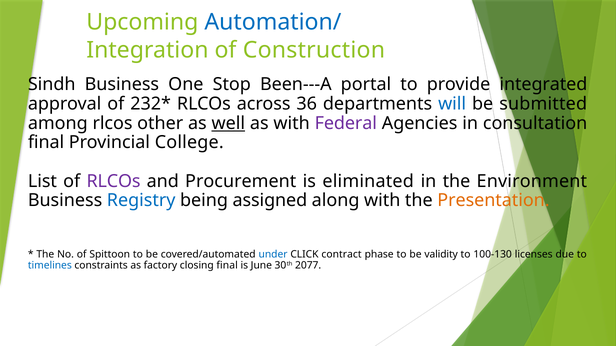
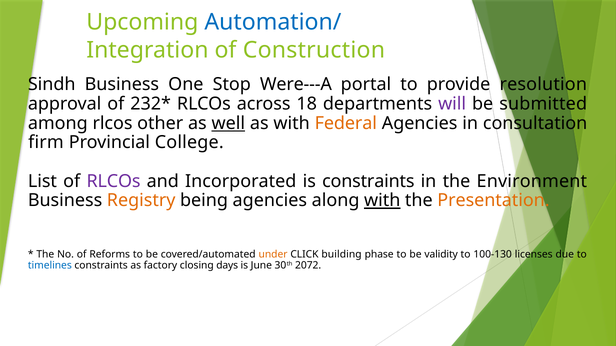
Been---A: Been---A -> Were---A (296, 85)
integrated: integrated -> resolution (543, 85)
36: 36 -> 18 (307, 104)
will colour: blue -> purple (452, 104)
Federal colour: purple -> orange (346, 123)
final: final -> firm (46, 143)
Procurement: Procurement -> Incorporated (241, 181)
is eliminated: eliminated -> constraints (368, 181)
Registry colour: blue -> orange (141, 201)
being assigned: assigned -> agencies (270, 201)
with underline: none -> present (382, 201)
Spittoon: Spittoon -> Reforms (110, 255)
under colour: blue -> orange (273, 255)
contract: contract -> building (342, 255)
closing final: final -> days (227, 266)
2077: 2077 -> 2072 (308, 266)
